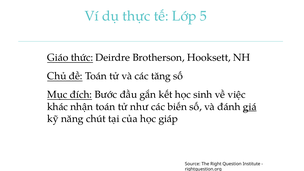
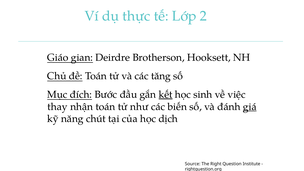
5: 5 -> 2 (203, 16)
thức: thức -> gian (82, 58)
kết underline: none -> present (166, 95)
khác: khác -> thay (57, 107)
giáp: giáp -> dịch (168, 119)
